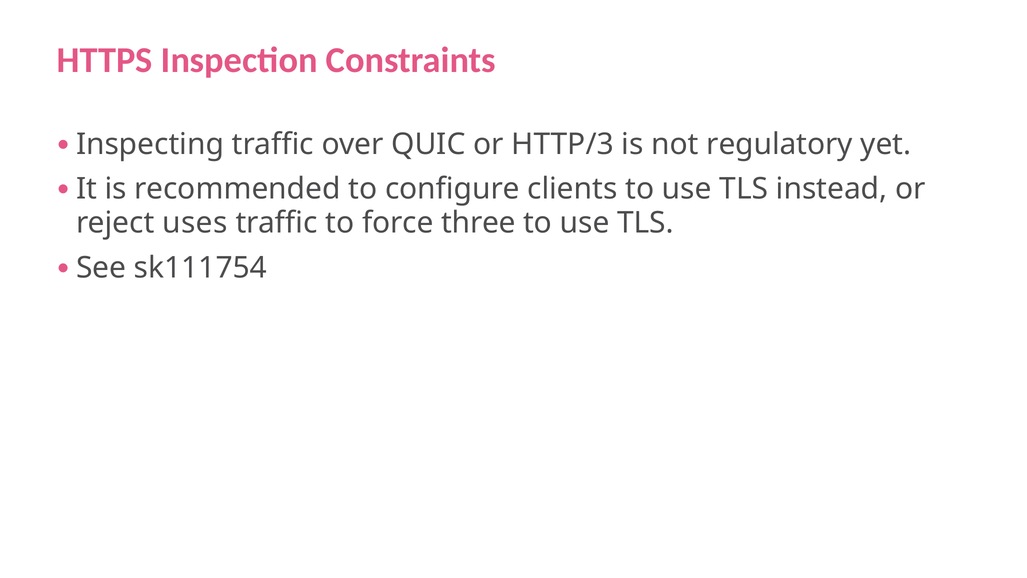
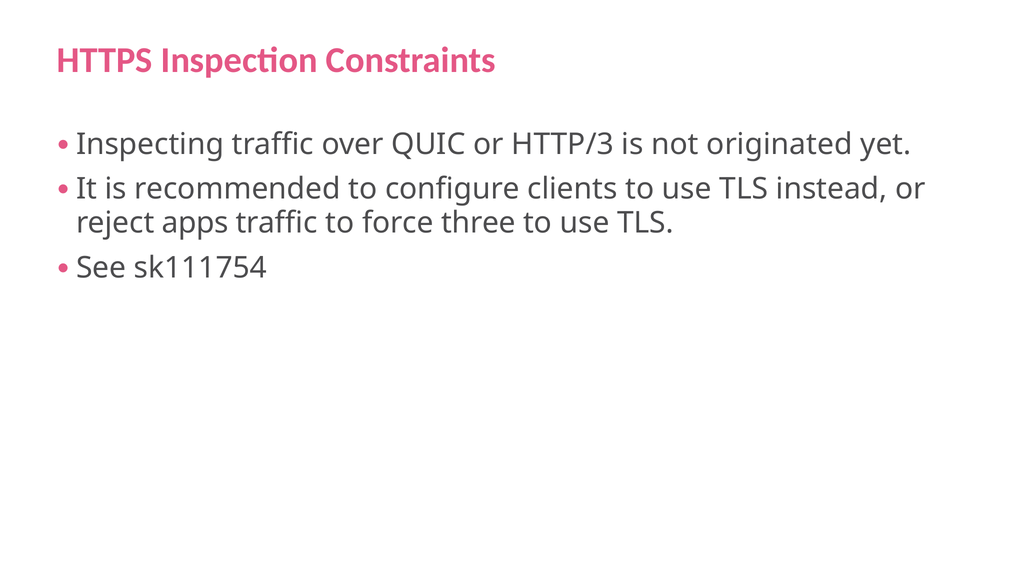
regulatory: regulatory -> originated (779, 144)
uses: uses -> apps (195, 223)
